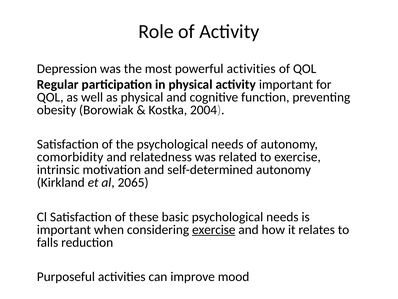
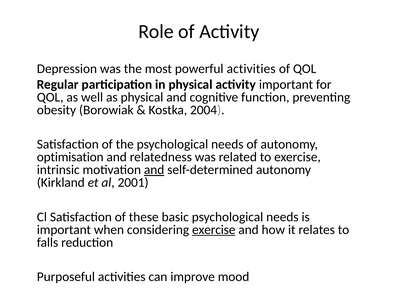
comorbidity: comorbidity -> optimisation (70, 157)
and underline: none -> present (154, 170)
2065: 2065 -> 2001 (133, 182)
